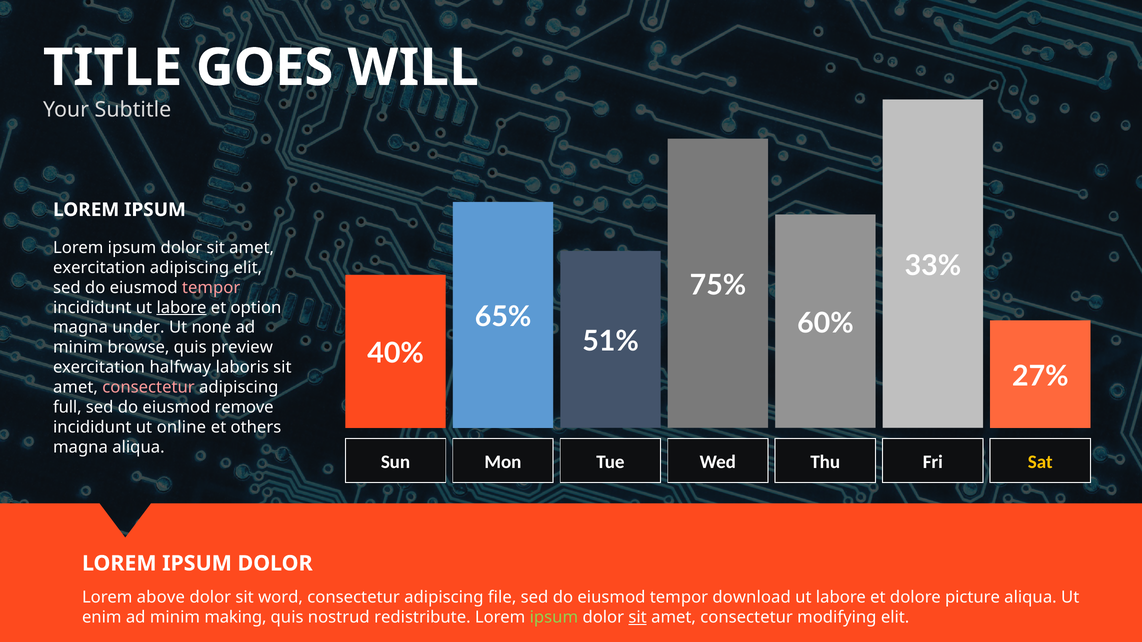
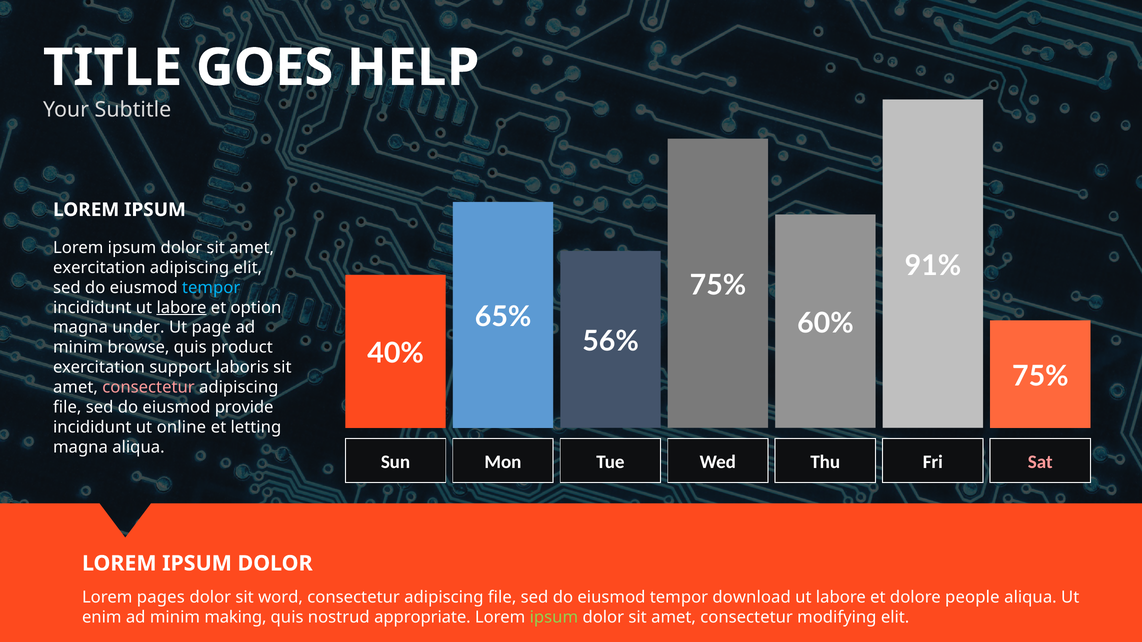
WILL: WILL -> HELP (413, 68)
33%: 33% -> 91% (933, 266)
tempor colour: pink -> light blue (211, 288)
none: none -> page (211, 328)
51%: 51% -> 56% (611, 342)
preview: preview -> product (242, 348)
halfway: halfway -> support (180, 368)
27%: 27% -> 75% (1040, 376)
full: full -> file (67, 408)
remove: remove -> provide (244, 408)
others: others -> letting (256, 428)
Sat colour: yellow -> pink (1040, 462)
above: above -> pages (161, 598)
picture: picture -> people (972, 598)
redistribute: redistribute -> appropriate (422, 618)
sit underline: present -> none (638, 618)
